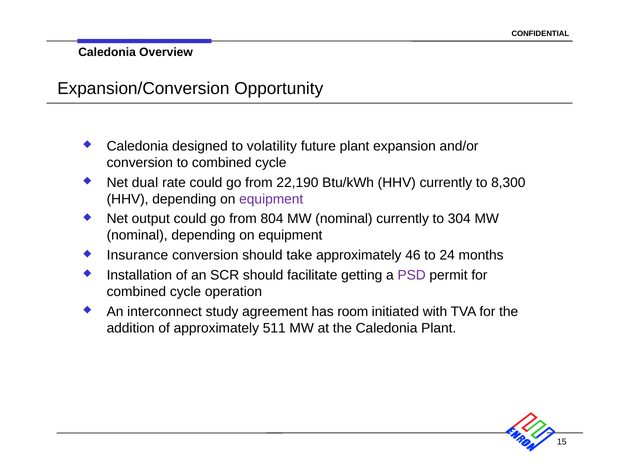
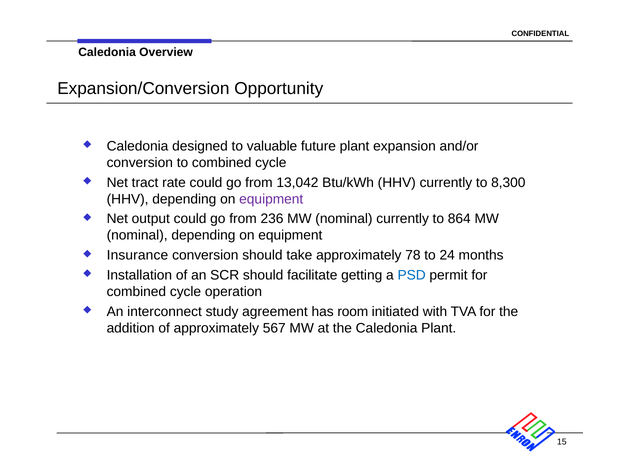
volatility: volatility -> valuable (272, 146)
dual: dual -> tract (145, 183)
22,190: 22,190 -> 13,042 (297, 183)
804: 804 -> 236 (272, 219)
304: 304 -> 864 (459, 219)
46: 46 -> 78 (413, 255)
PSD colour: purple -> blue (412, 275)
511: 511 -> 567 (274, 328)
